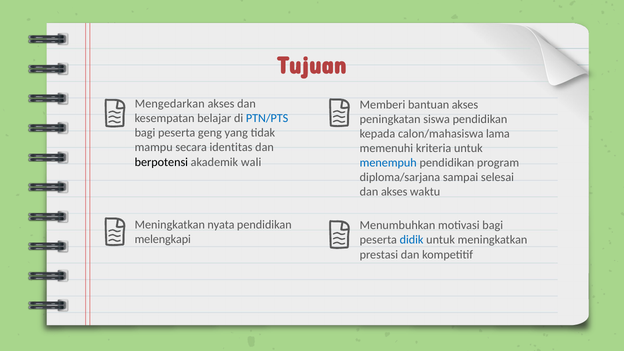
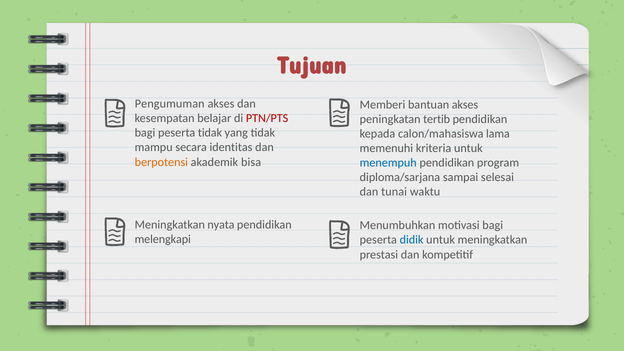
Mengedarkan: Mengedarkan -> Pengumuman (170, 104)
PTN/PTS colour: blue -> red (267, 118)
siswa: siswa -> tertib (437, 119)
peserta geng: geng -> tidak (210, 133)
berpotensi colour: black -> orange (161, 162)
wali: wali -> bisa (251, 162)
dan akses: akses -> tunai (394, 192)
